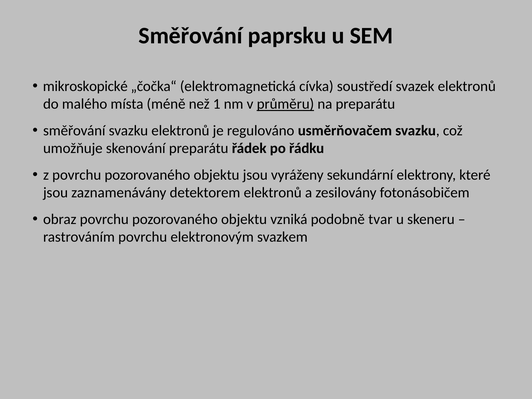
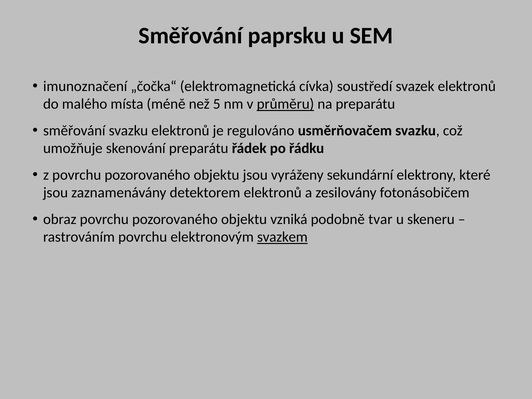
mikroskopické: mikroskopické -> imunoznačení (85, 86)
1: 1 -> 5 (217, 104)
svazkem underline: none -> present (282, 237)
